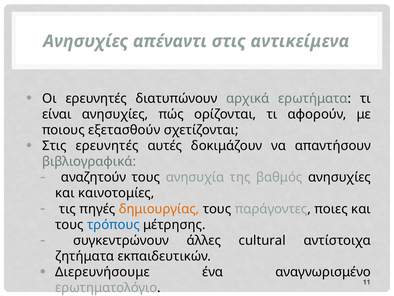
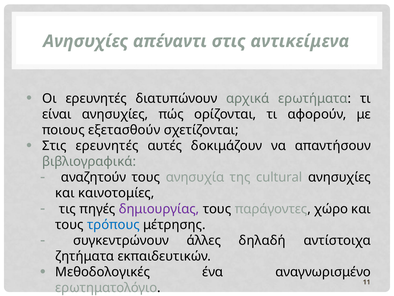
βαθμός: βαθμός -> cultural (279, 177)
δημιουργίας colour: orange -> purple (159, 209)
ποιες: ποιες -> χώρο (331, 209)
cultural: cultural -> δηλαδή (262, 240)
Διερευνήσουμε: Διερευνήσουμε -> Μεθοδολογικές (103, 272)
